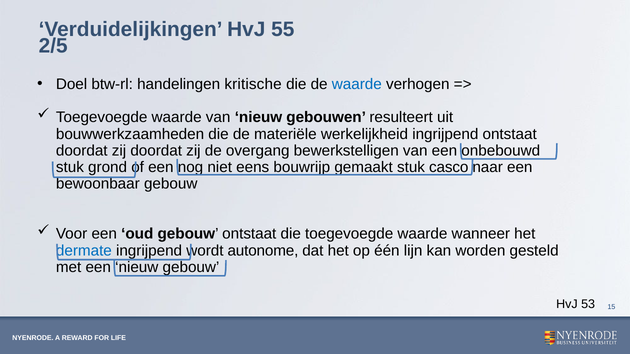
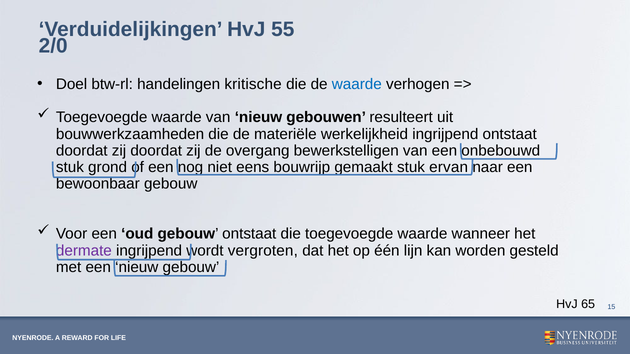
2/5: 2/5 -> 2/0 (53, 46)
casco: casco -> ervan (449, 167)
dermate colour: blue -> purple (84, 251)
autonome: autonome -> vergroten (263, 251)
53: 53 -> 65 (588, 304)
